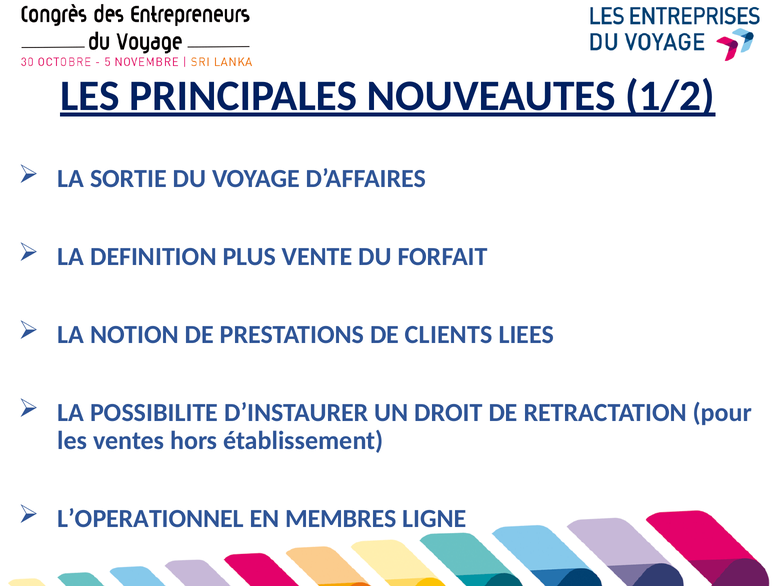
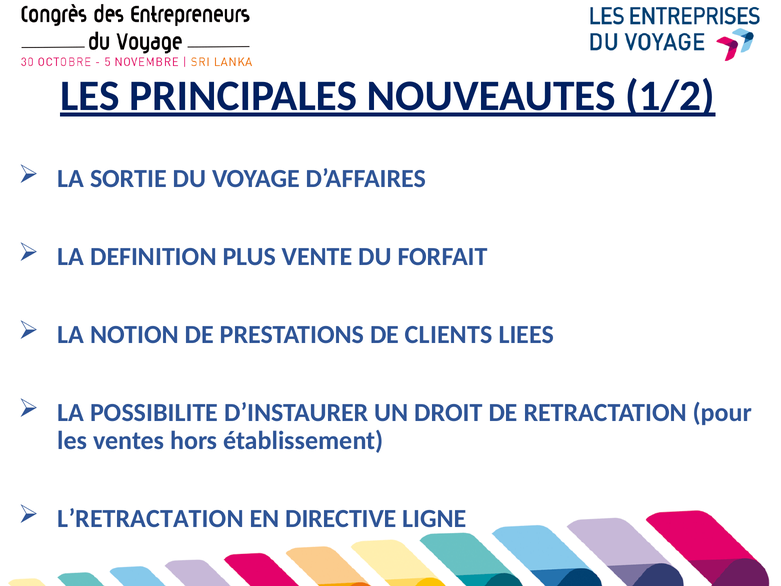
L’OPERATIONNEL: L’OPERATIONNEL -> L’RETRACTATION (151, 518)
MEMBRES: MEMBRES -> DIRECTIVE (341, 518)
